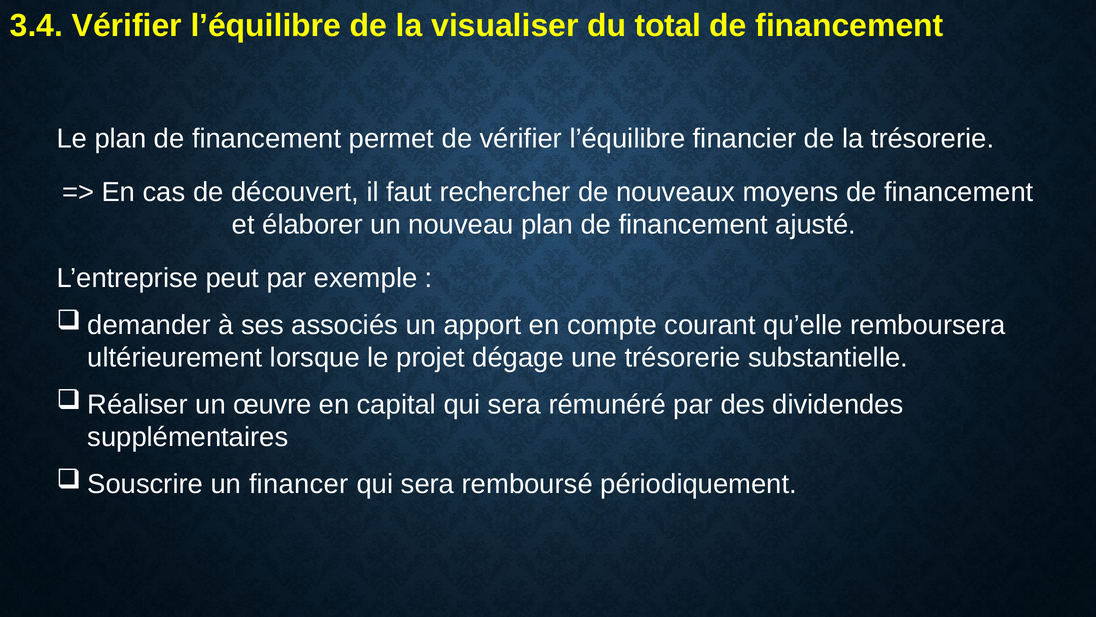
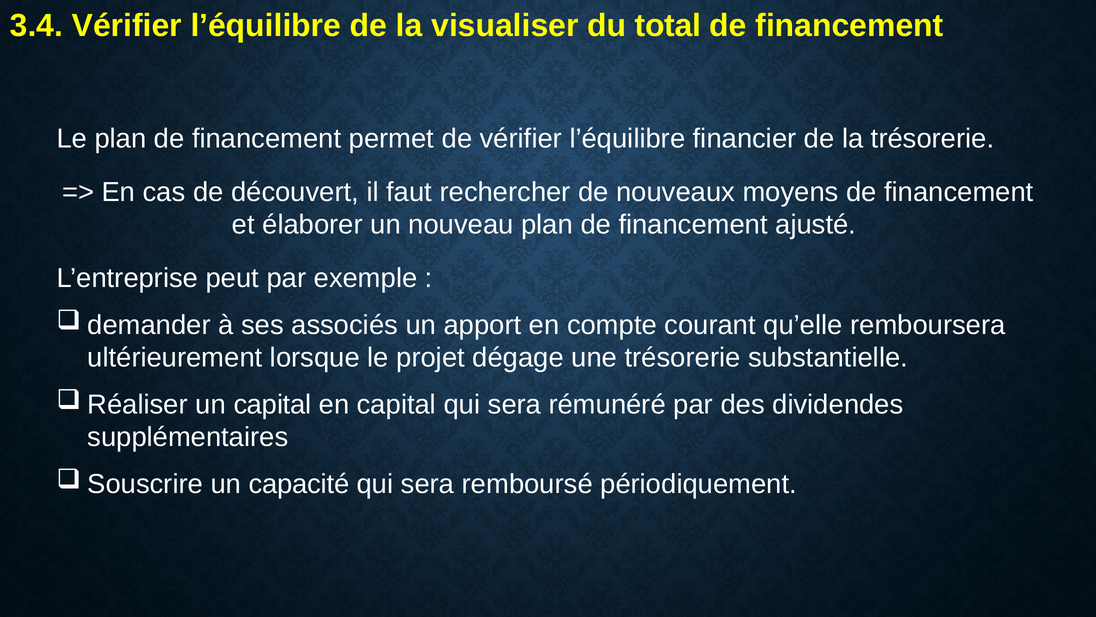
un œuvre: œuvre -> capital (272, 404)
financer: financer -> capacité (299, 484)
